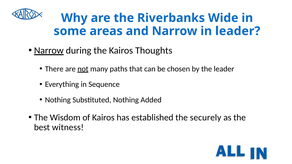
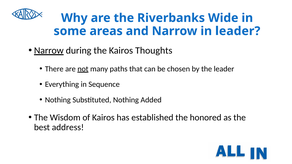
securely: securely -> honored (206, 118)
witness: witness -> address (68, 128)
